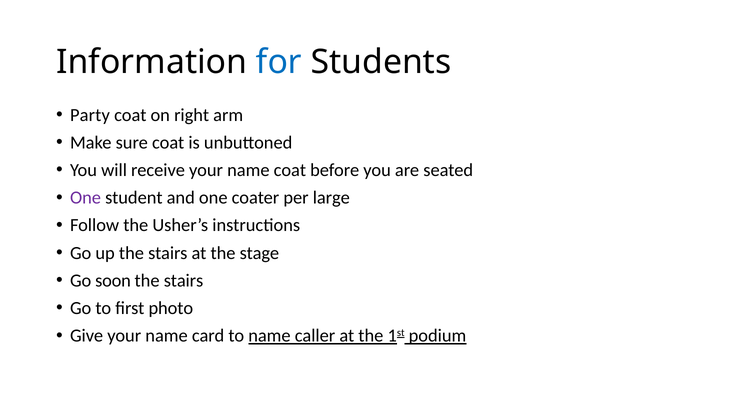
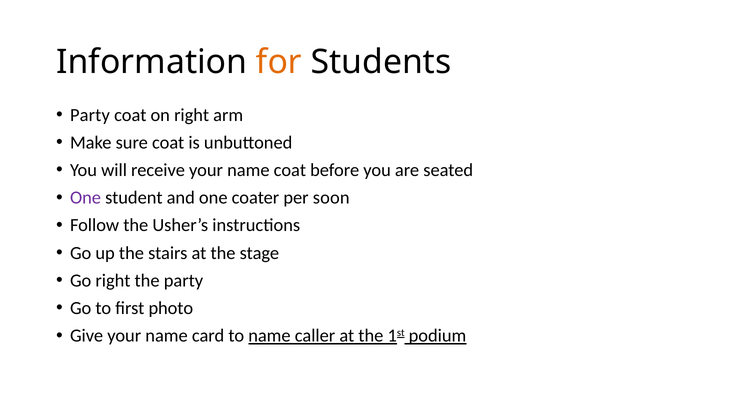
for colour: blue -> orange (279, 62)
large: large -> soon (331, 198)
Go soon: soon -> right (113, 280)
stairs: stairs -> party (183, 280)
